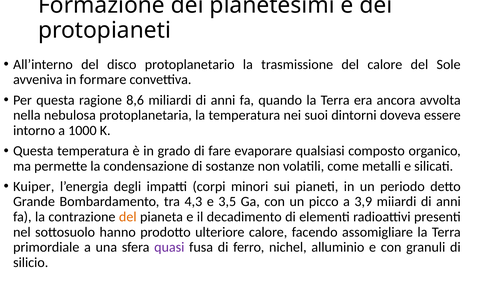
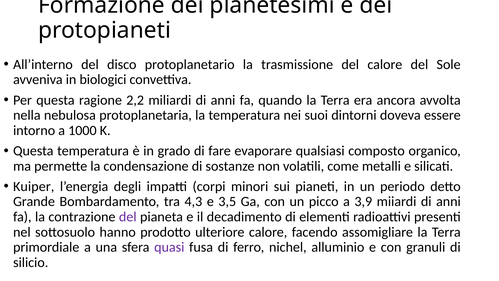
formare: formare -> biologici (103, 80)
8,6: 8,6 -> 2,2 (135, 100)
del colour: orange -> purple (128, 217)
